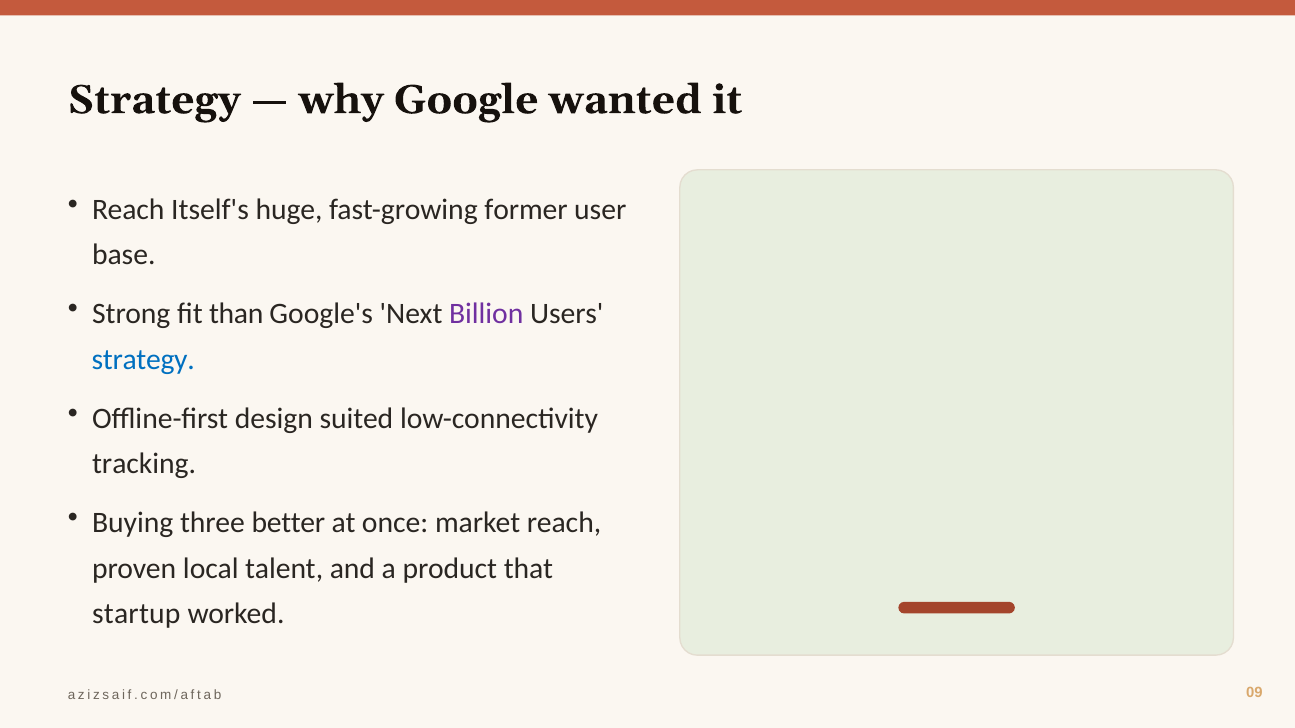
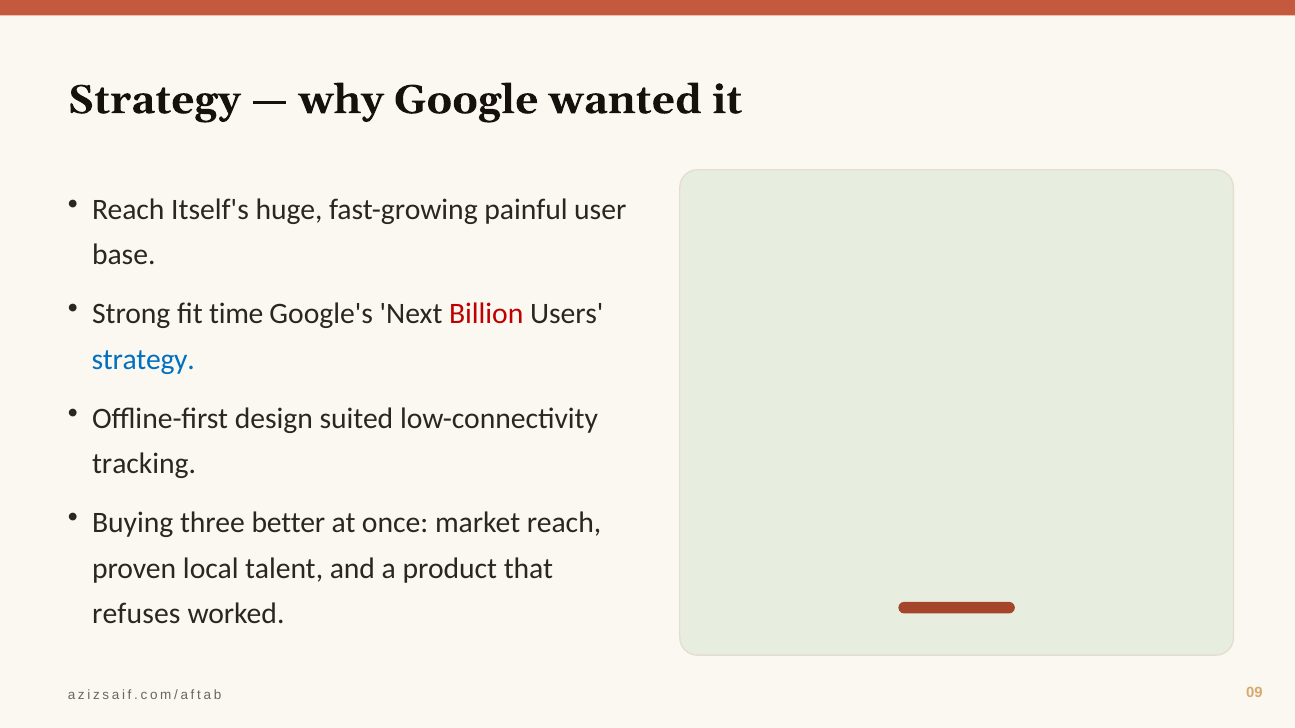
former: former -> painful (526, 209)
than: than -> time (236, 314)
Billion colour: purple -> red (486, 314)
startup: startup -> refuses (136, 614)
